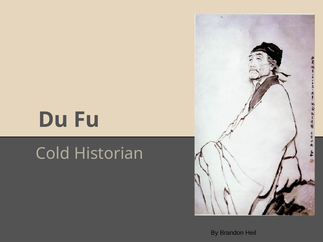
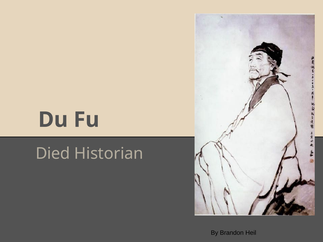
Cold: Cold -> Died (53, 154)
